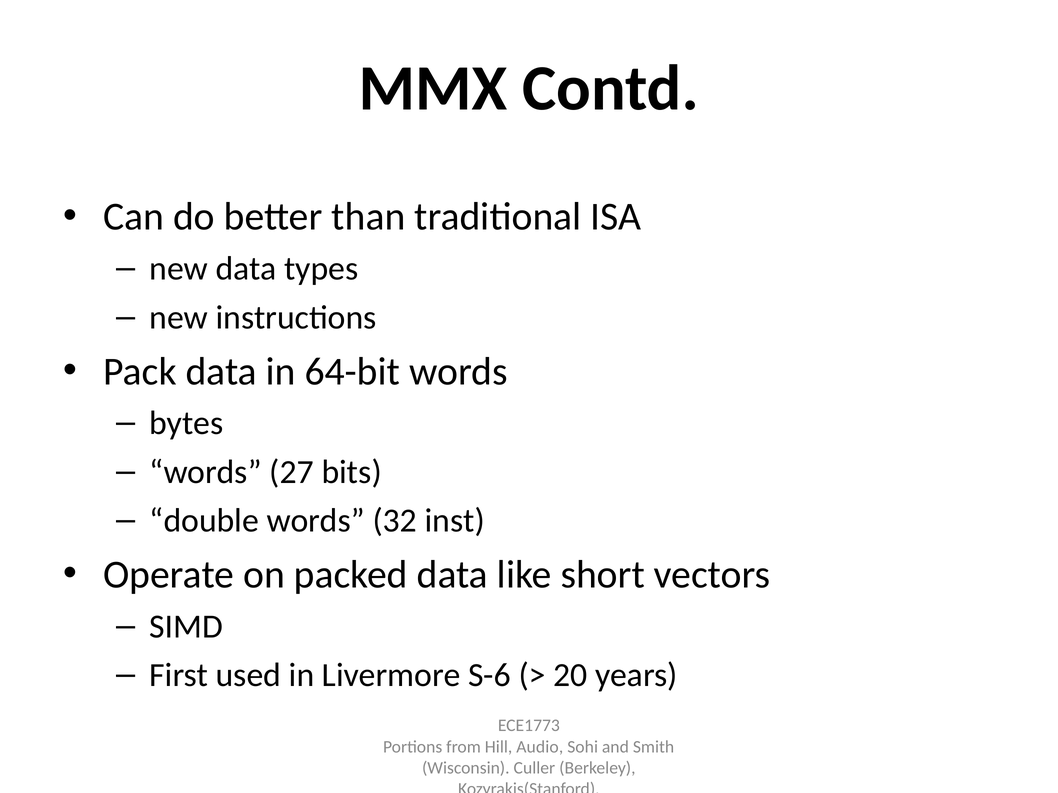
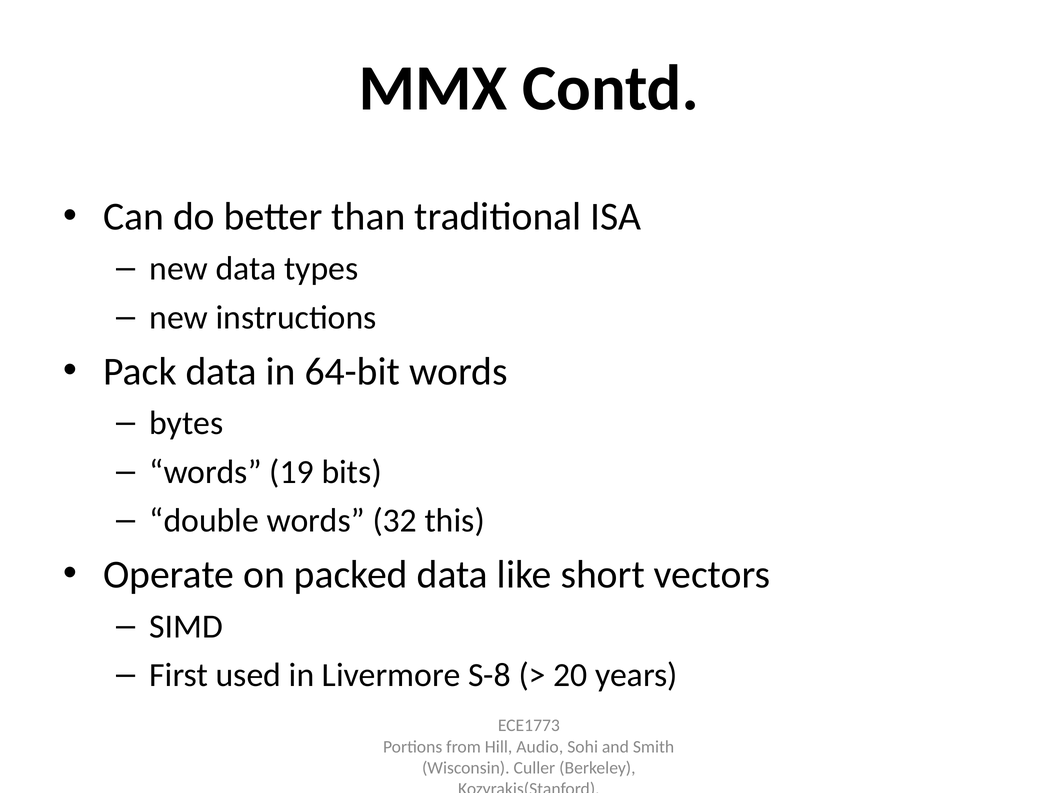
27: 27 -> 19 (292, 472)
inst: inst -> this (455, 521)
S-6: S-6 -> S-8 (489, 676)
